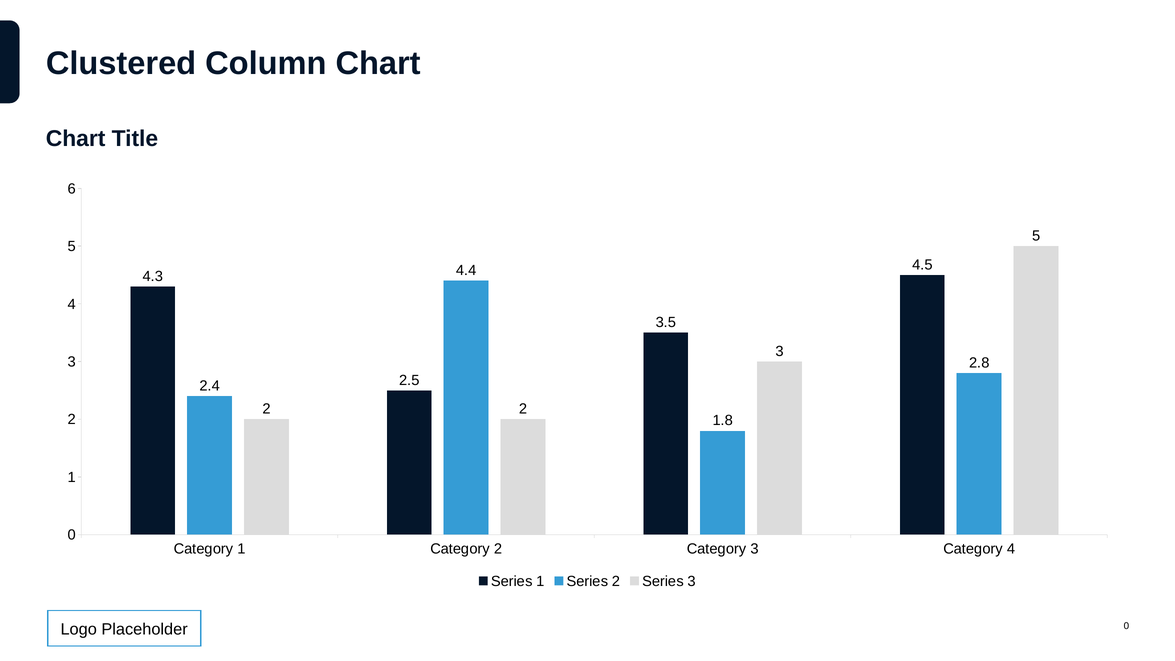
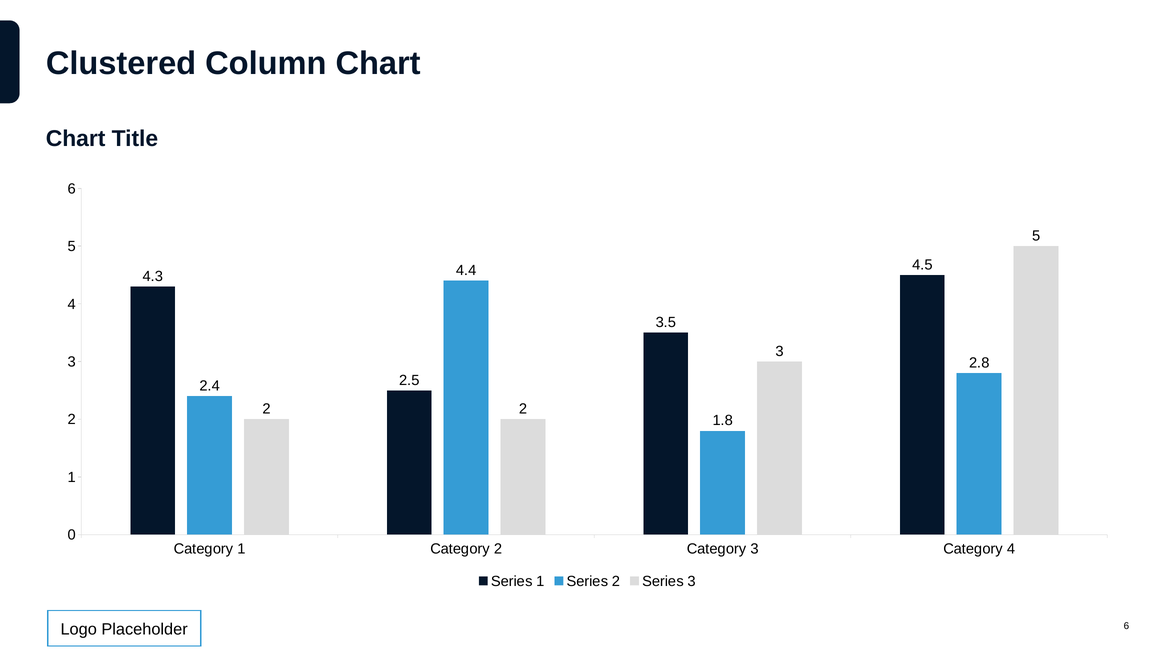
0: 0 -> 6 (1126, 626)
